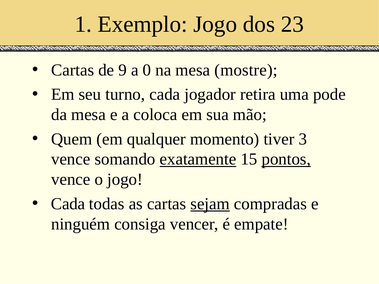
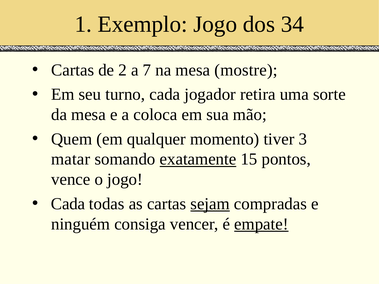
23: 23 -> 34 (292, 24)
9: 9 -> 2 (123, 70)
0: 0 -> 7 (147, 70)
pode: pode -> sorte (329, 94)
vence: vence -> matar (71, 159)
pontos underline: present -> none (286, 159)
empate underline: none -> present (261, 224)
